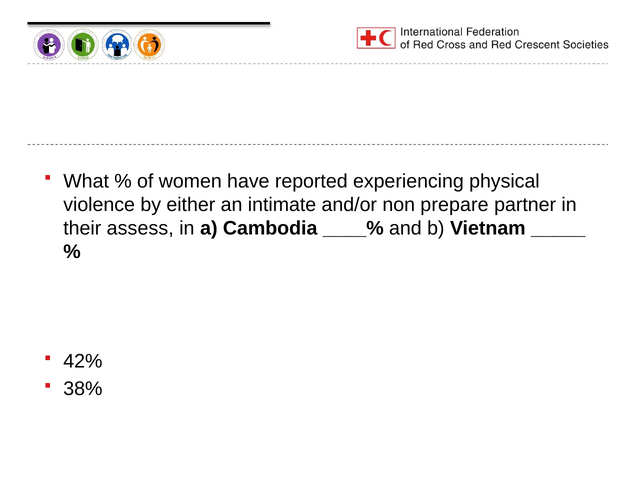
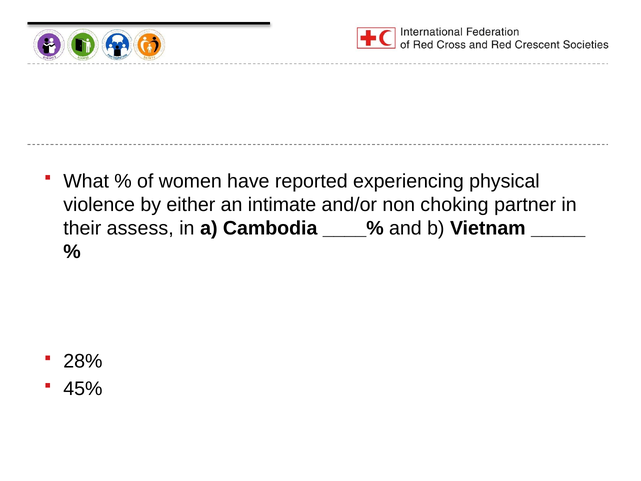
prepare: prepare -> choking (455, 204)
42%: 42% -> 28% (83, 361)
38%: 38% -> 45% (83, 389)
